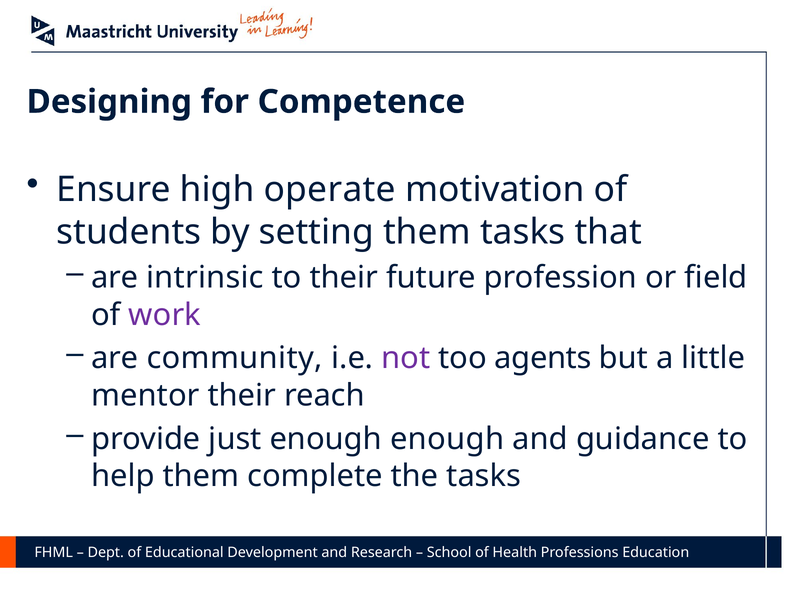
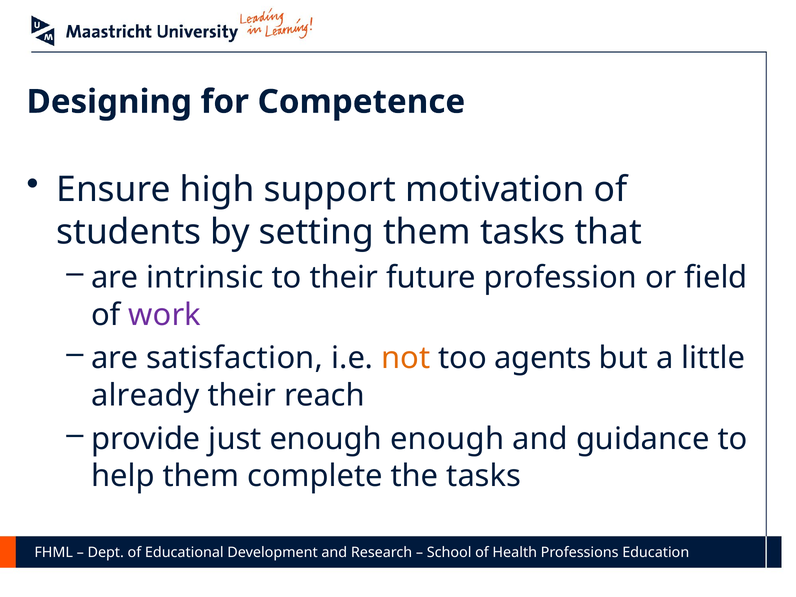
operate: operate -> support (330, 190)
community: community -> satisfaction (235, 358)
not colour: purple -> orange (406, 358)
mentor: mentor -> already (145, 395)
